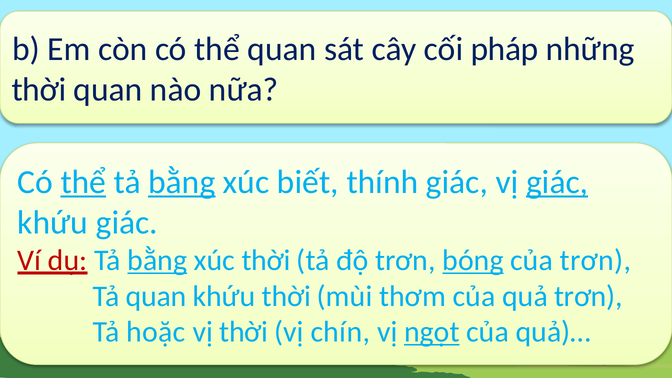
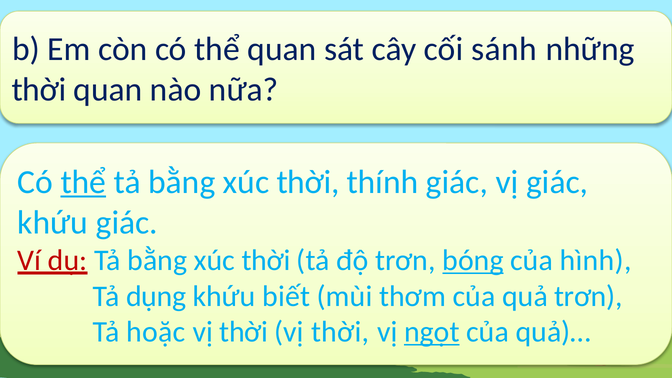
pháp: pháp -> sánh (504, 49)
bằng underline: present -> none (182, 182)
biết: biết -> thời (308, 182)
giác underline: present -> none (557, 182)
bằng underline: present -> none (157, 260)
của trơn: trơn -> hình (596, 260)
Tả quan: quan -> dụng (156, 296)
khứu thời: thời -> biết (286, 296)
chín: chín -> thời (340, 332)
